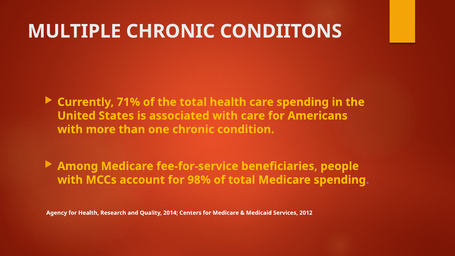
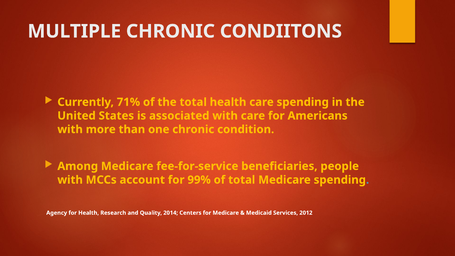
98%: 98% -> 99% (199, 180)
